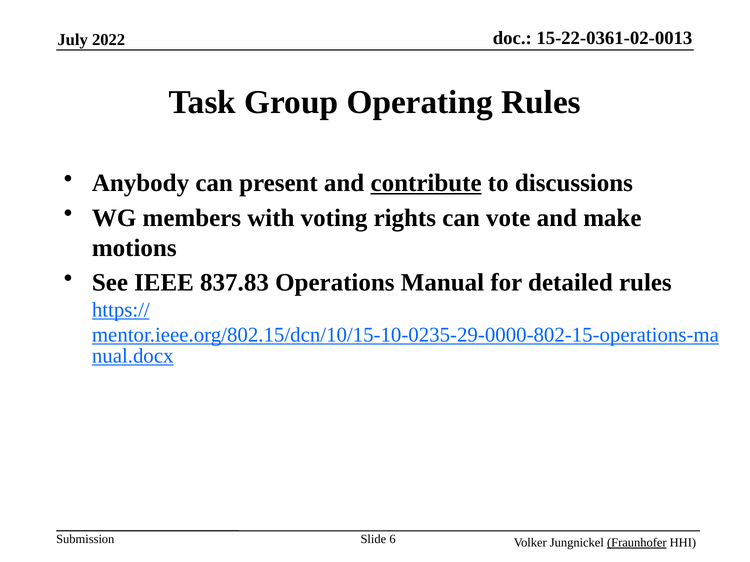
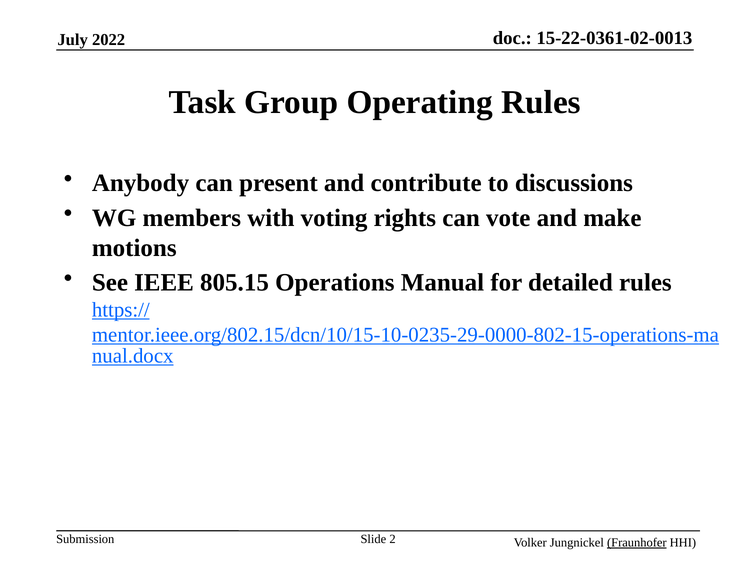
contribute underline: present -> none (426, 183)
837.83: 837.83 -> 805.15 (234, 283)
6: 6 -> 2 (393, 539)
